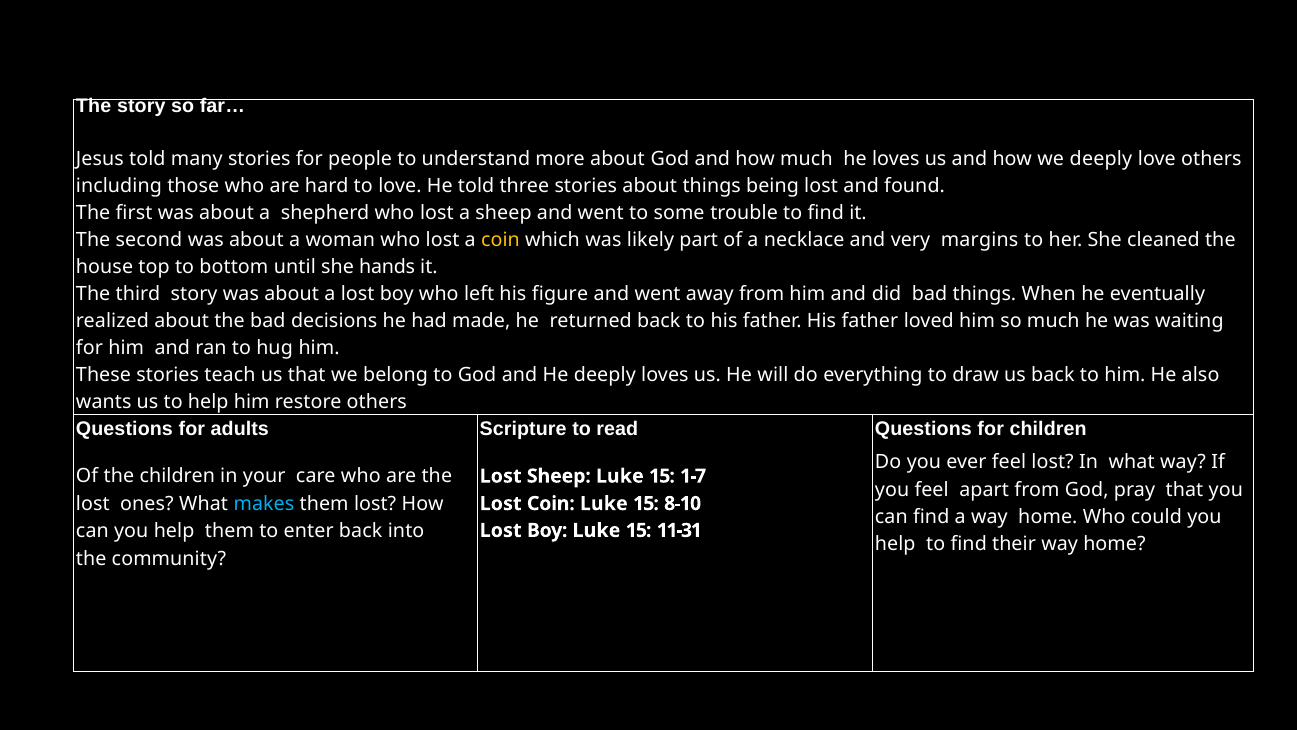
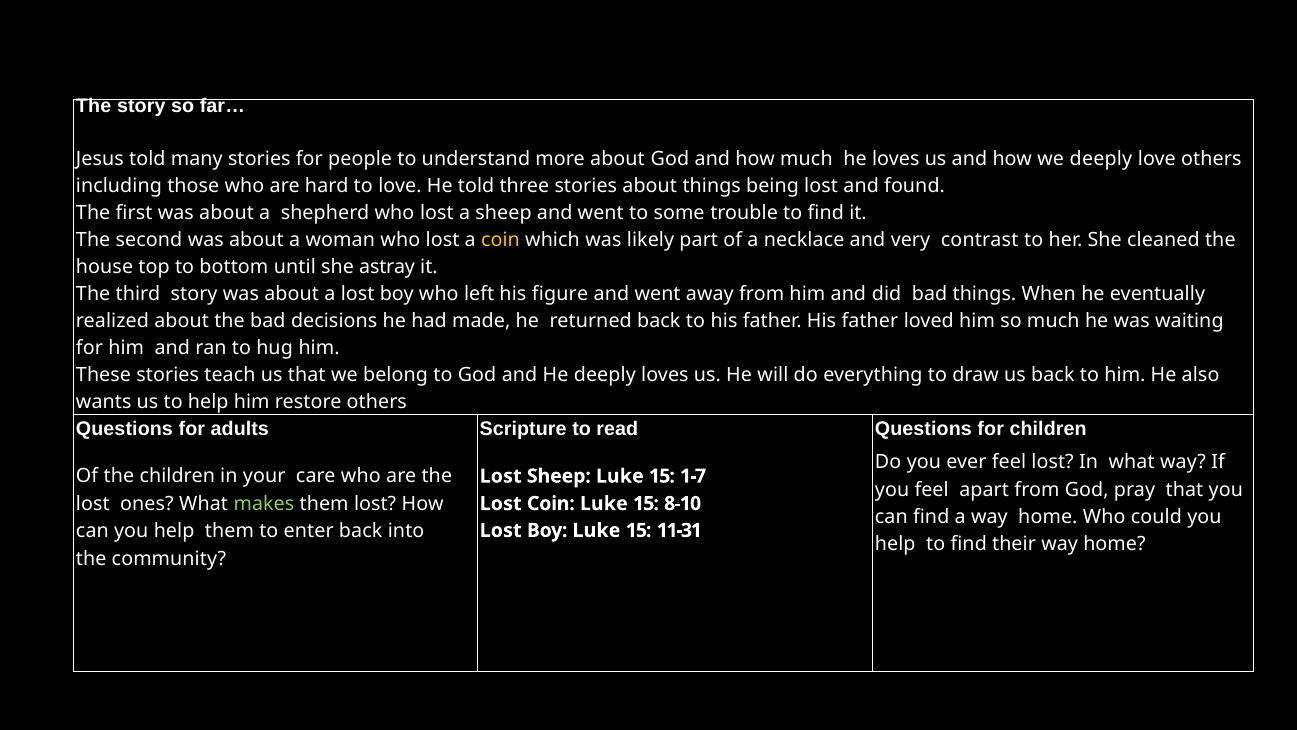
margins: margins -> contrast (980, 240)
hands: hands -> astray (387, 267)
makes colour: light blue -> light green (264, 504)
